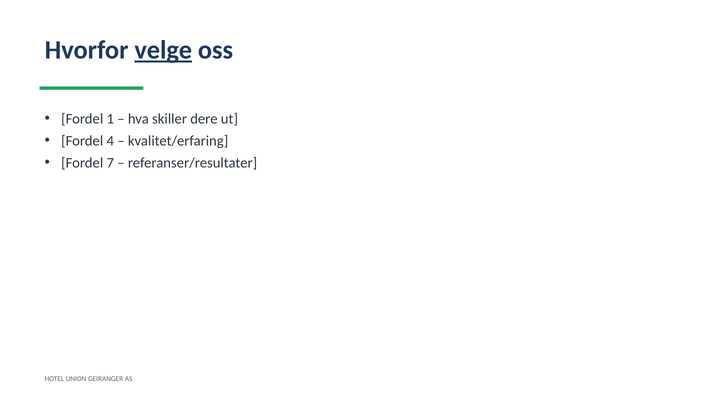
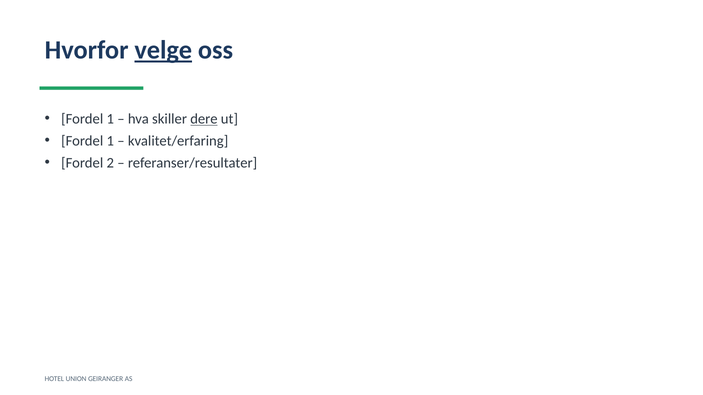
dere underline: none -> present (204, 119)
4: 4 -> 1 (110, 141)
7: 7 -> 2 (110, 163)
